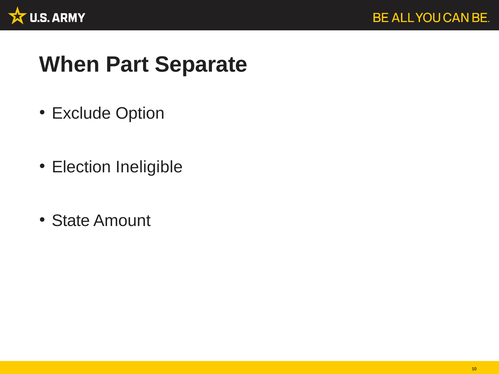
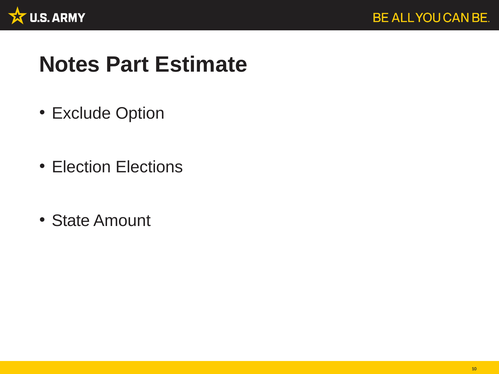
When: When -> Notes (70, 65)
Separate: Separate -> Estimate (201, 65)
Ineligible: Ineligible -> Elections (149, 167)
